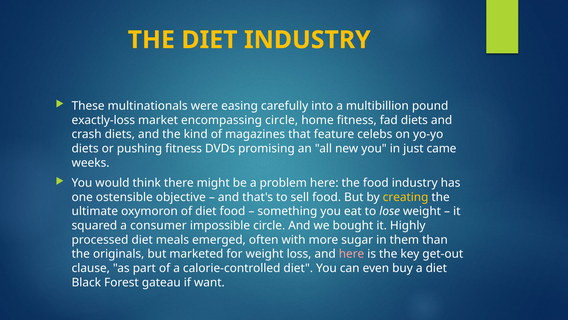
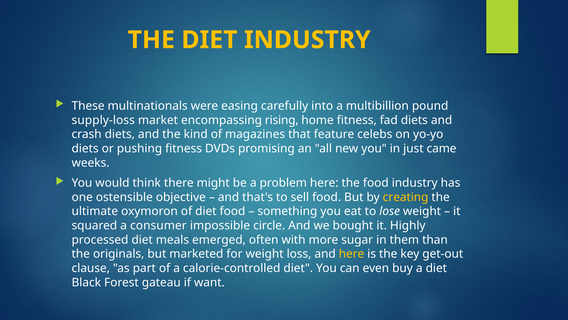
exactly-loss: exactly-loss -> supply-loss (103, 120)
encompassing circle: circle -> rising (282, 120)
here colour: pink -> yellow (352, 254)
